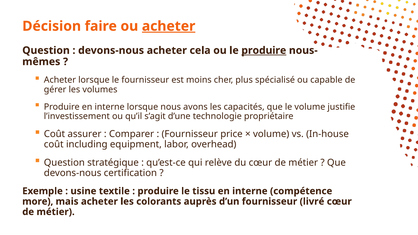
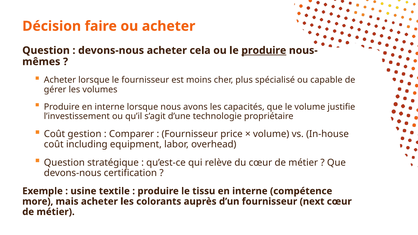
acheter underline: present -> none (169, 26)
assurer: assurer -> gestion (84, 134)
livré: livré -> next (312, 202)
